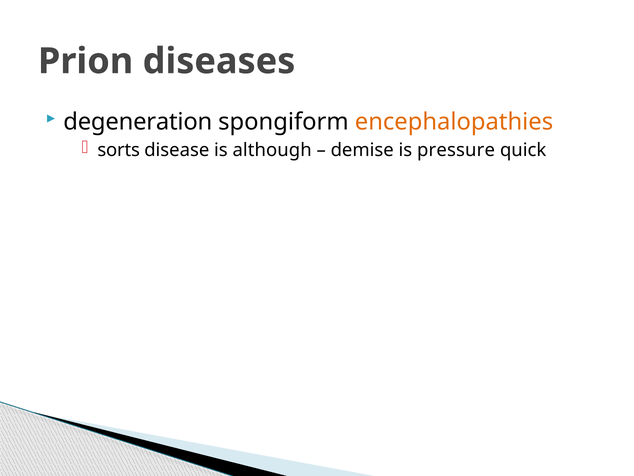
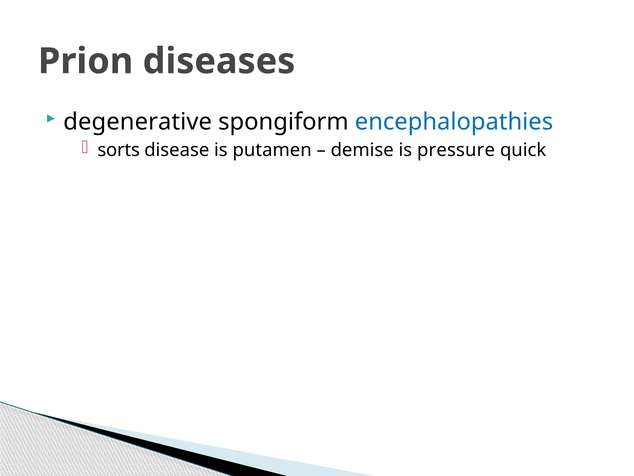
degeneration: degeneration -> degenerative (138, 122)
encephalopathies colour: orange -> blue (454, 122)
although: although -> putamen (272, 150)
